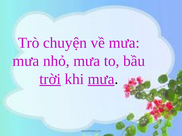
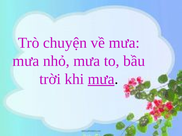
trời underline: present -> none (50, 79)
